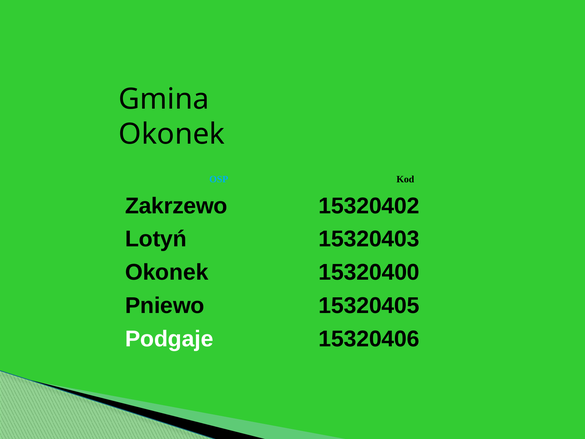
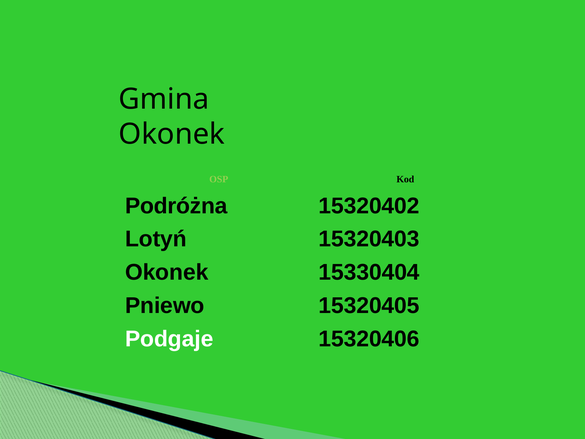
OSP colour: light blue -> light green (219, 179)
Zakrzewo: Zakrzewo -> Podróżna (176, 206)
15320400: 15320400 -> 15330404 (369, 272)
